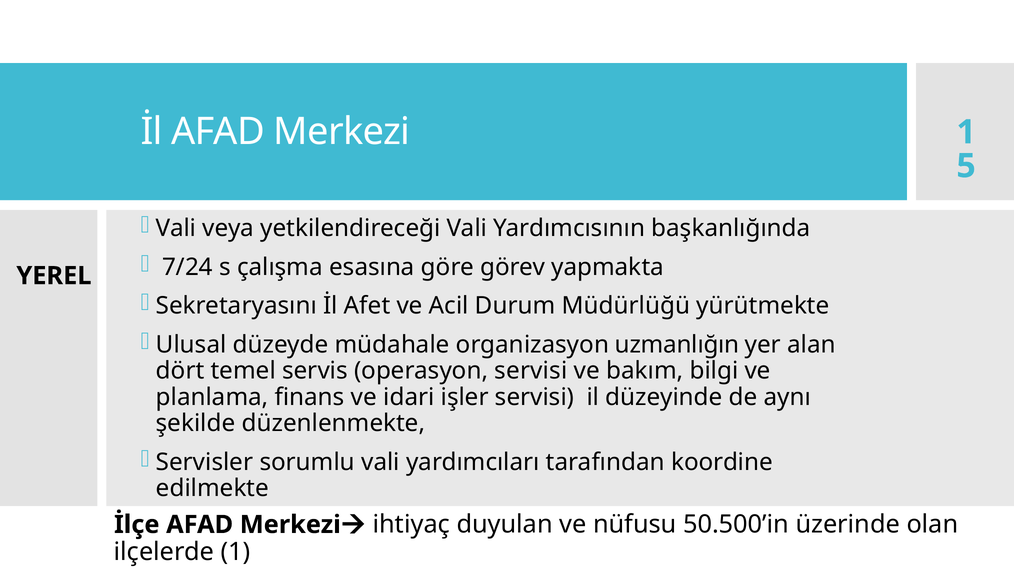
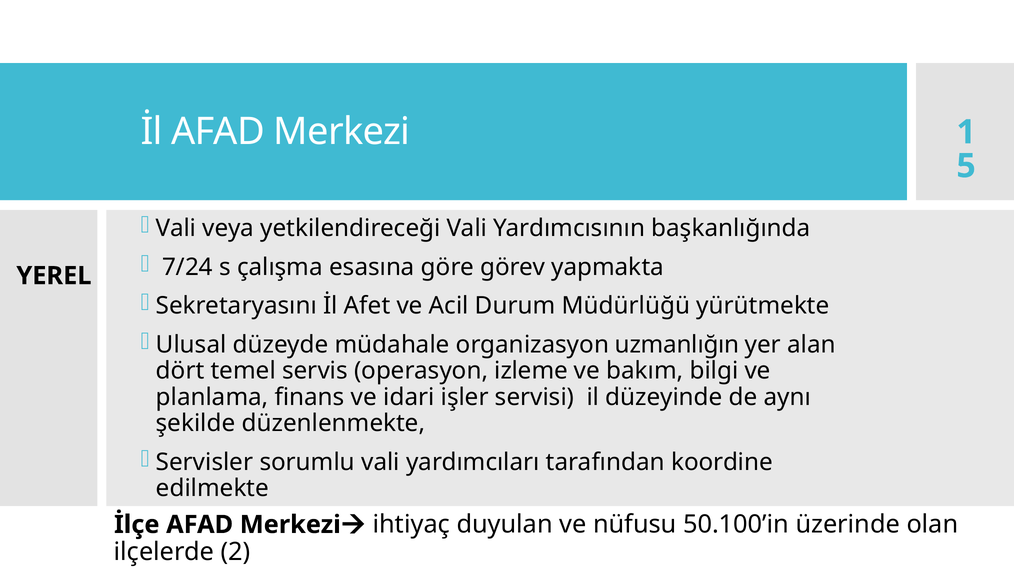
operasyon servisi: servisi -> izleme (531, 371)
50.500’in: 50.500’in -> 50.100’in (736, 525)
ilçelerde 1: 1 -> 2 (236, 552)
